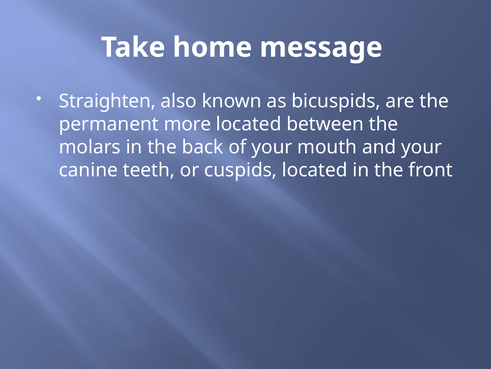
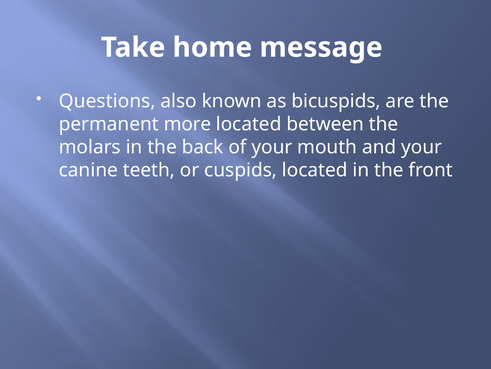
Straighten: Straighten -> Questions (107, 101)
